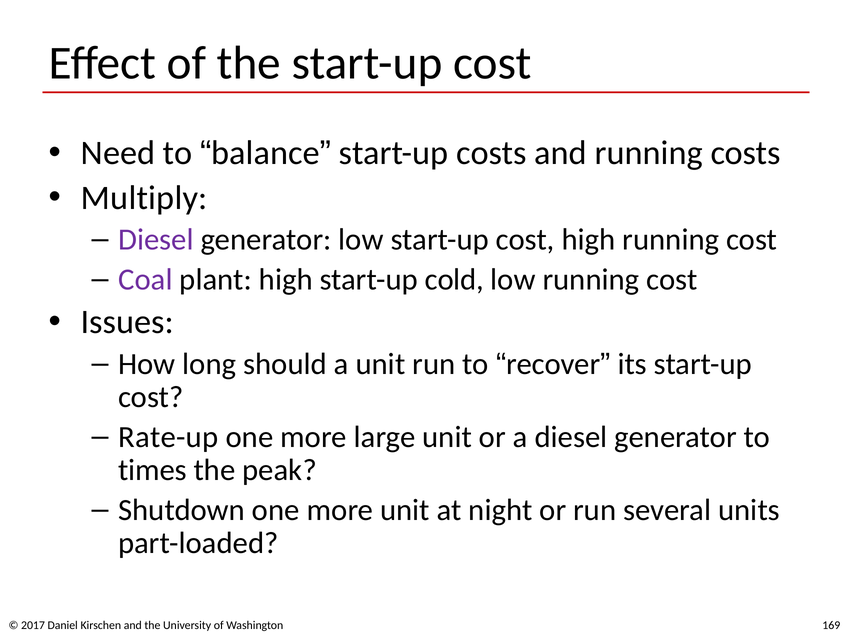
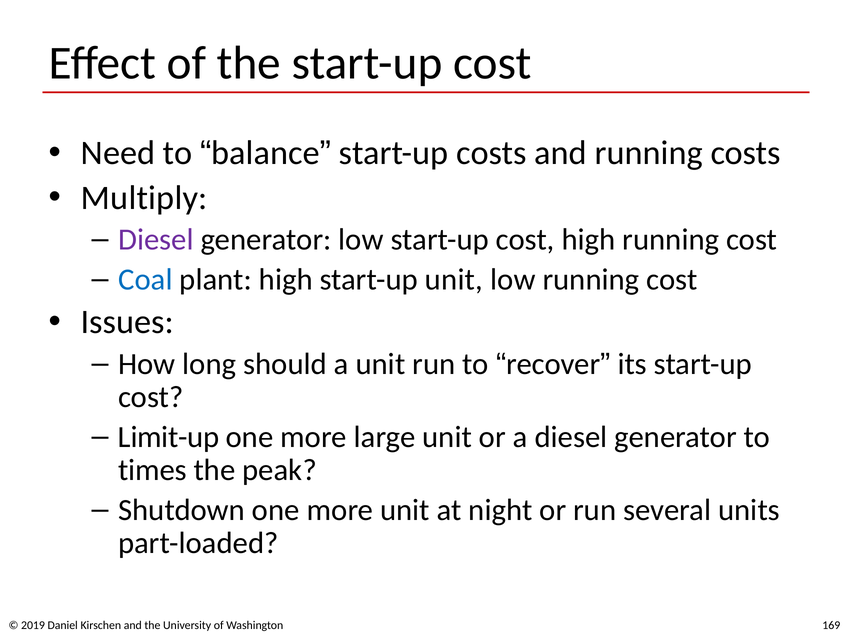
Coal colour: purple -> blue (145, 279)
start-up cold: cold -> unit (454, 279)
Rate-up: Rate-up -> Limit-up (169, 437)
2017: 2017 -> 2019 (33, 625)
